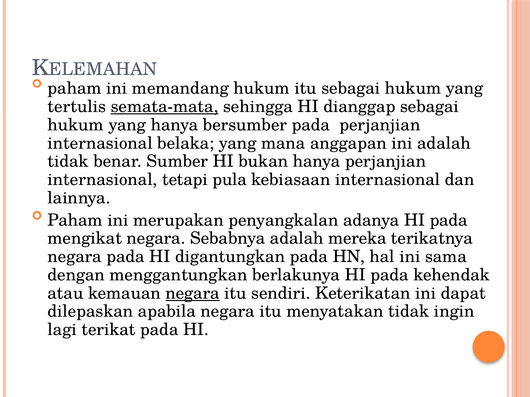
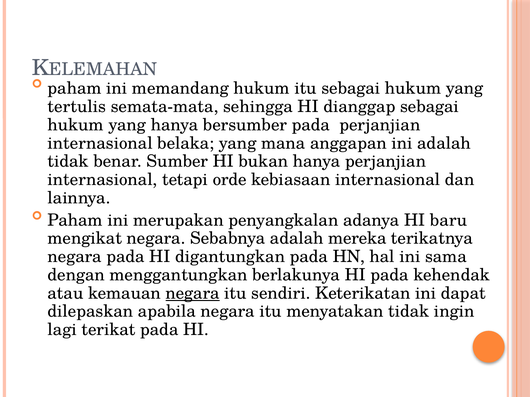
semata-mata underline: present -> none (165, 107)
pula: pula -> orde (230, 180)
adanya HI pada: pada -> baru (448, 220)
